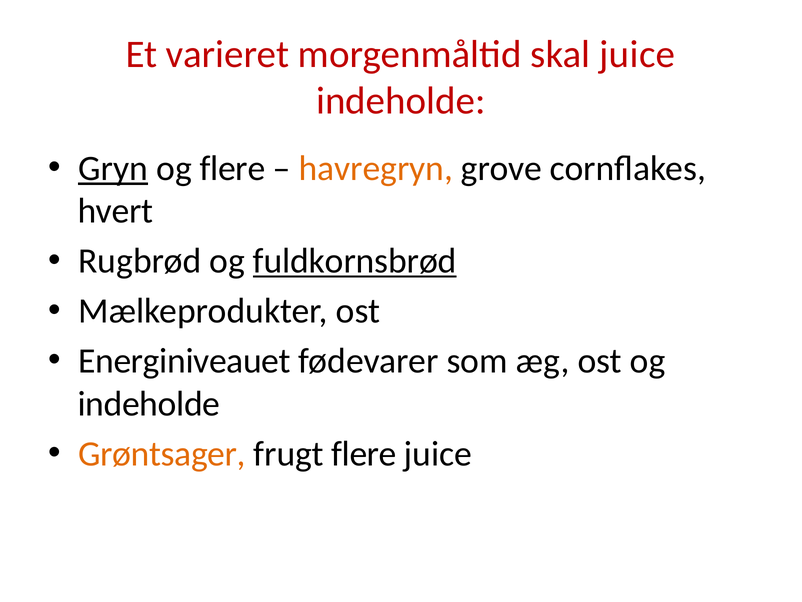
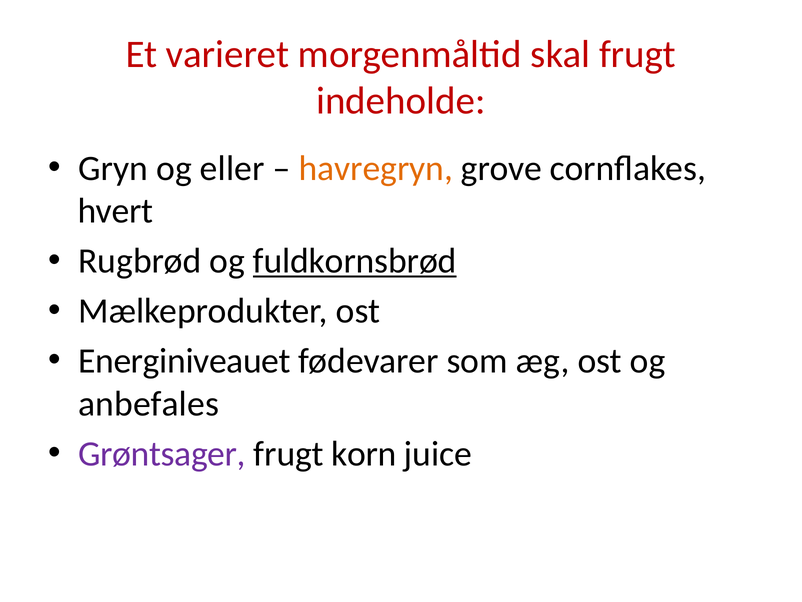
skal juice: juice -> frugt (638, 54)
Gryn underline: present -> none (113, 168)
og flere: flere -> eller (232, 168)
indeholde: indeholde -> anbefales (149, 404)
Grøntsager colour: orange -> purple (162, 453)
frugt flere: flere -> korn (364, 453)
